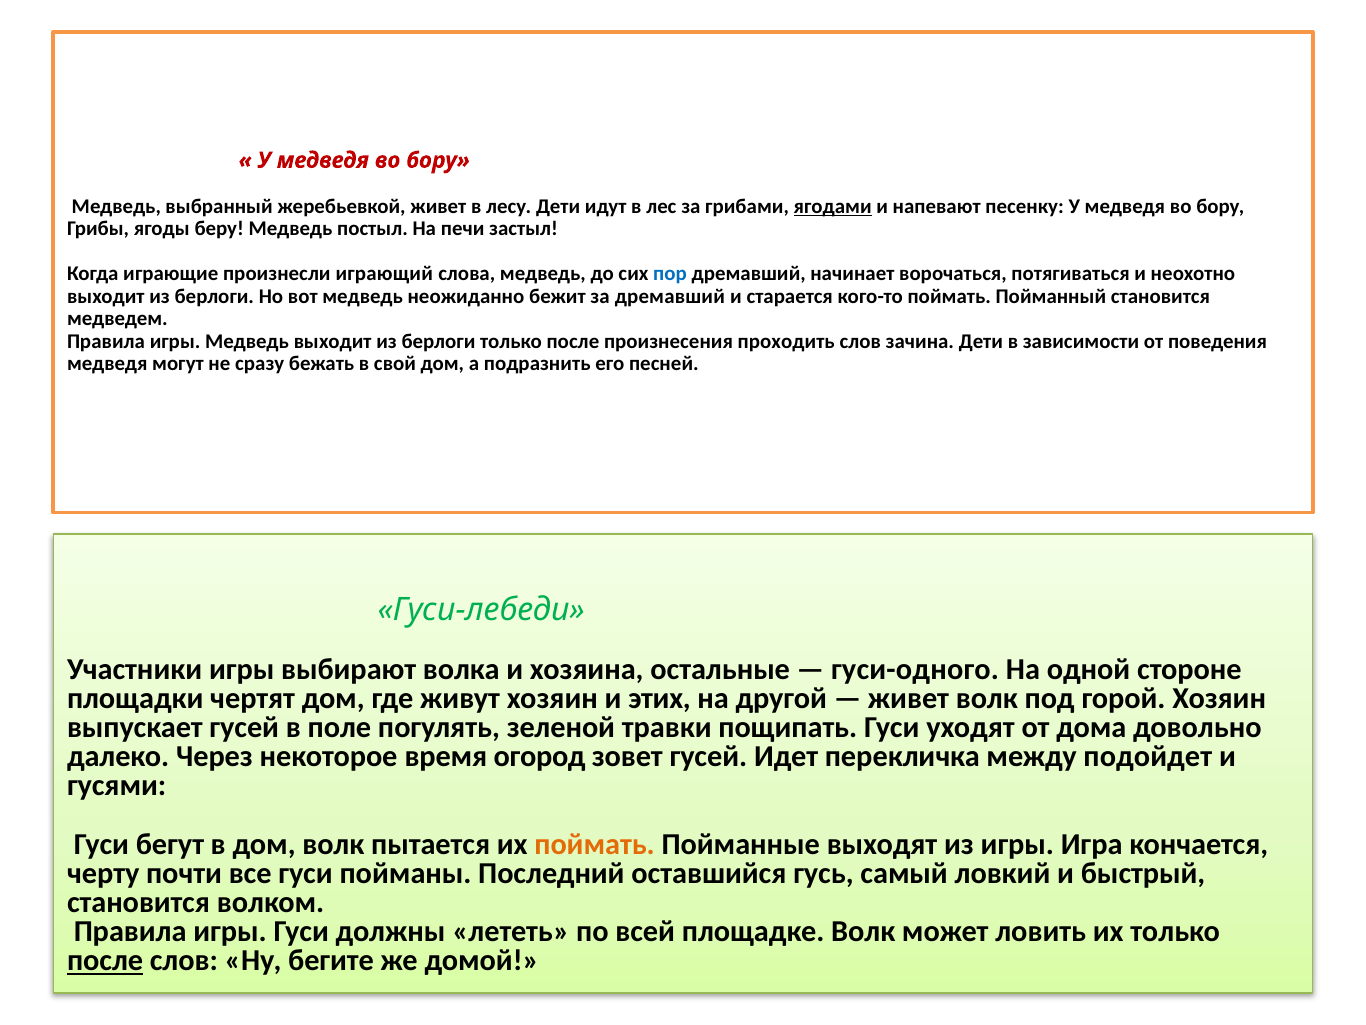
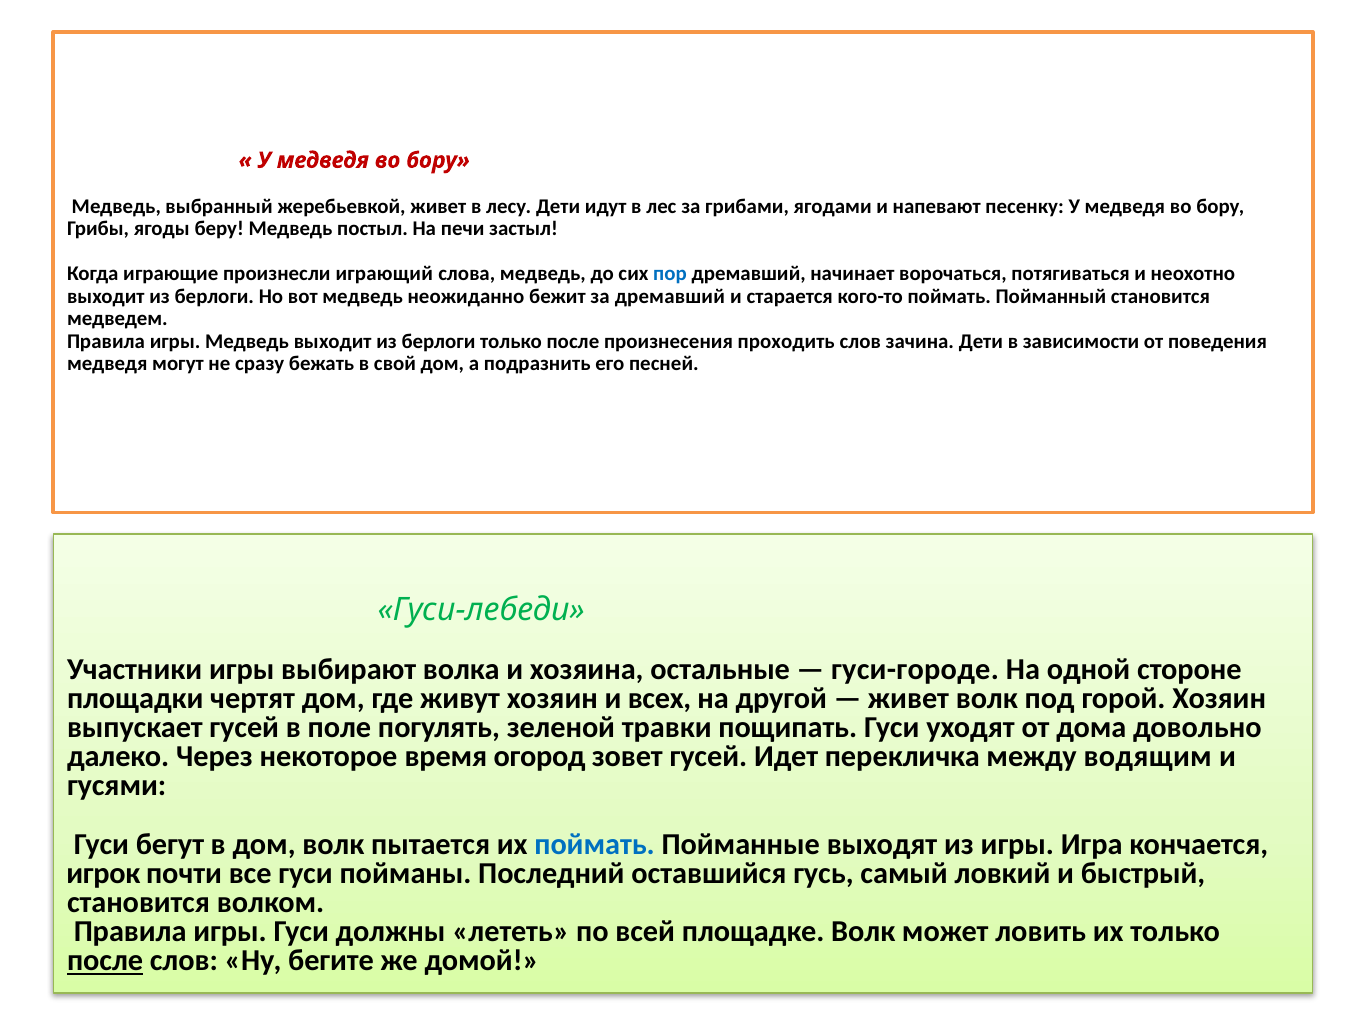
ягодами underline: present -> none (833, 206)
гуси-одного: гуси-одного -> гуси-городе (915, 669)
этих: этих -> всех (659, 698)
подойдет: подойдет -> водящим (1148, 756)
поймать colour: orange -> blue (595, 844)
черту: черту -> игрок (103, 873)
